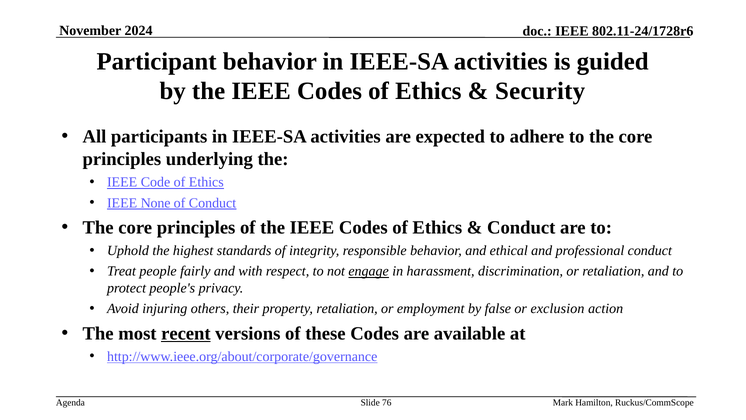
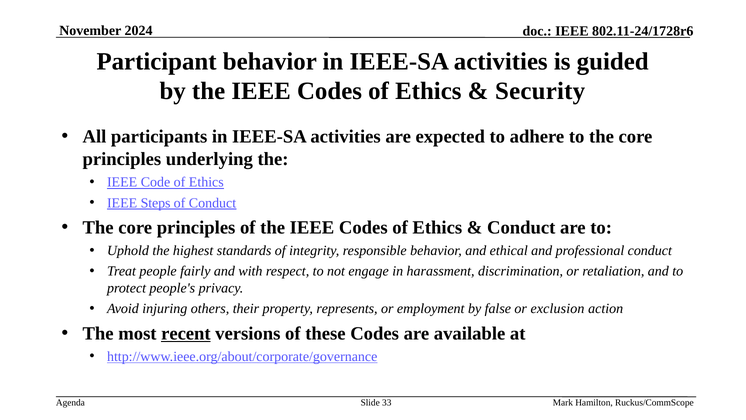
None: None -> Steps (156, 203)
engage underline: present -> none (369, 271)
property retaliation: retaliation -> represents (347, 309)
76: 76 -> 33 (387, 402)
